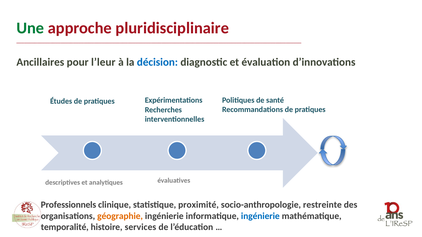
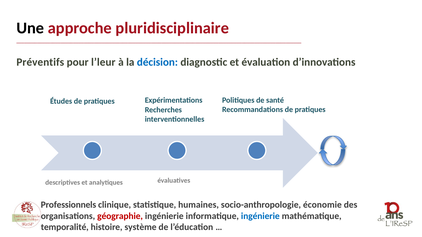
Une colour: green -> black (30, 28)
Ancillaires: Ancillaires -> Préventifs (40, 62)
proximité: proximité -> humaines (199, 205)
restreinte: restreinte -> économie (322, 205)
géographie colour: orange -> red (120, 216)
services: services -> système (141, 228)
